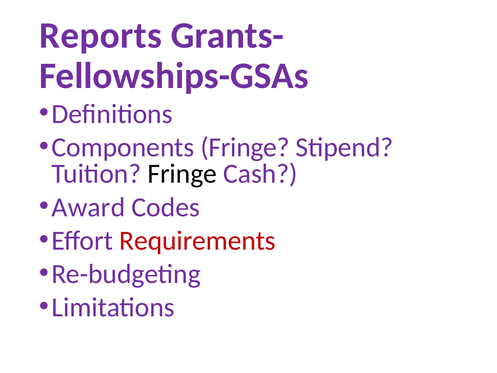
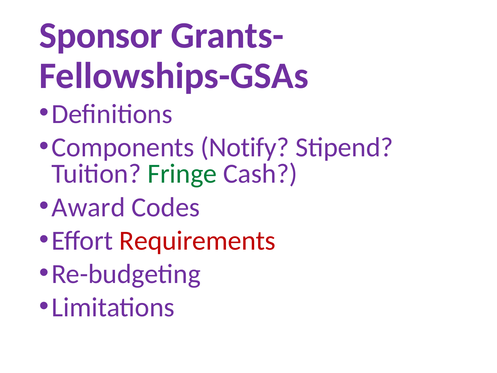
Reports: Reports -> Sponsor (101, 36)
Components Fringe: Fringe -> Notify (245, 147)
Fringe colour: black -> green (182, 174)
